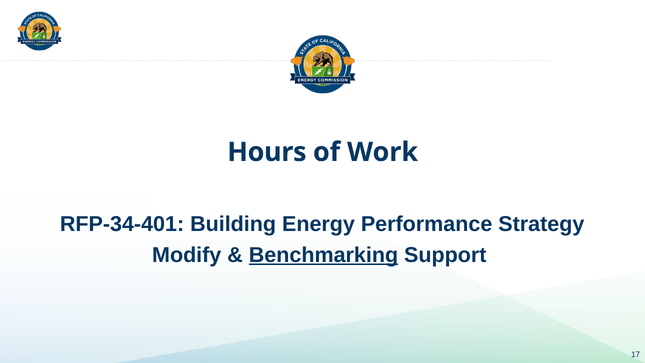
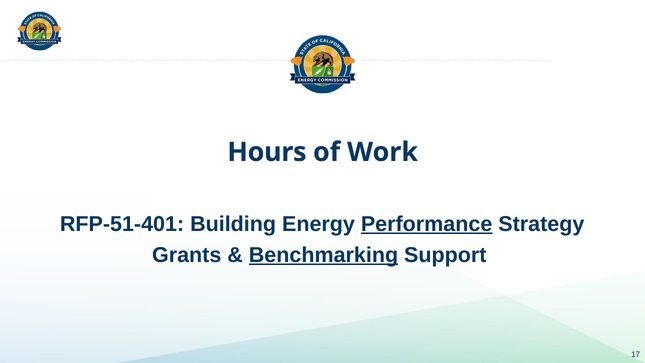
RFP-34-401: RFP-34-401 -> RFP-51-401 (122, 224)
Performance underline: none -> present (427, 224)
Modify: Modify -> Grants (187, 255)
